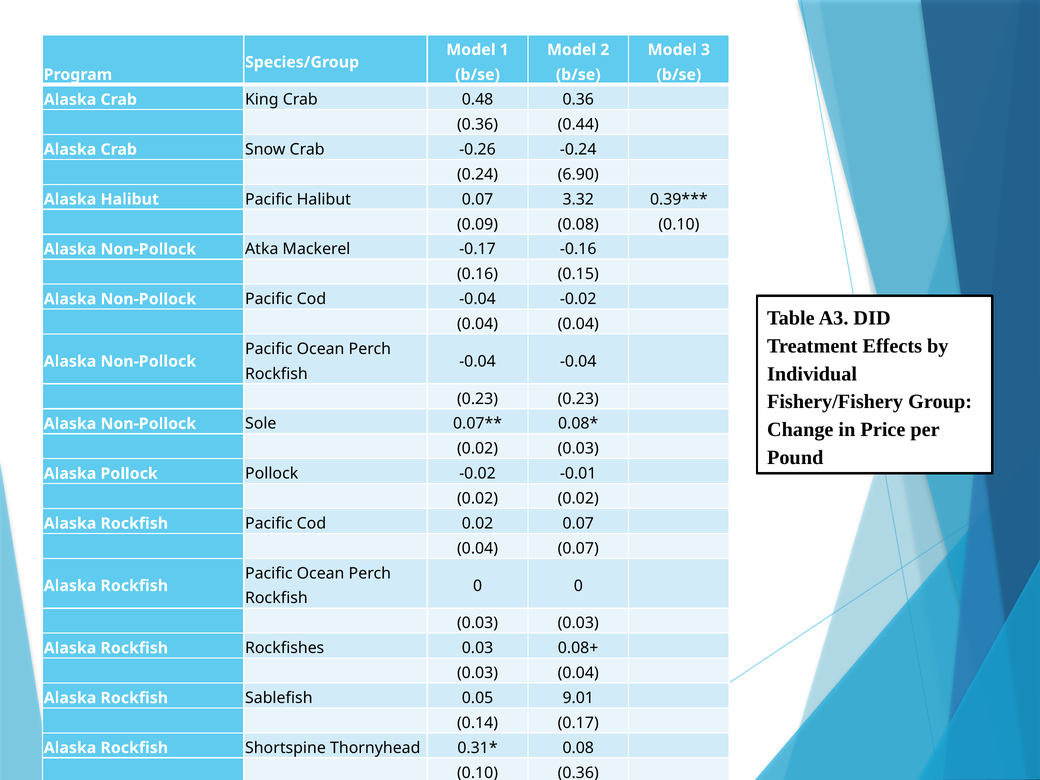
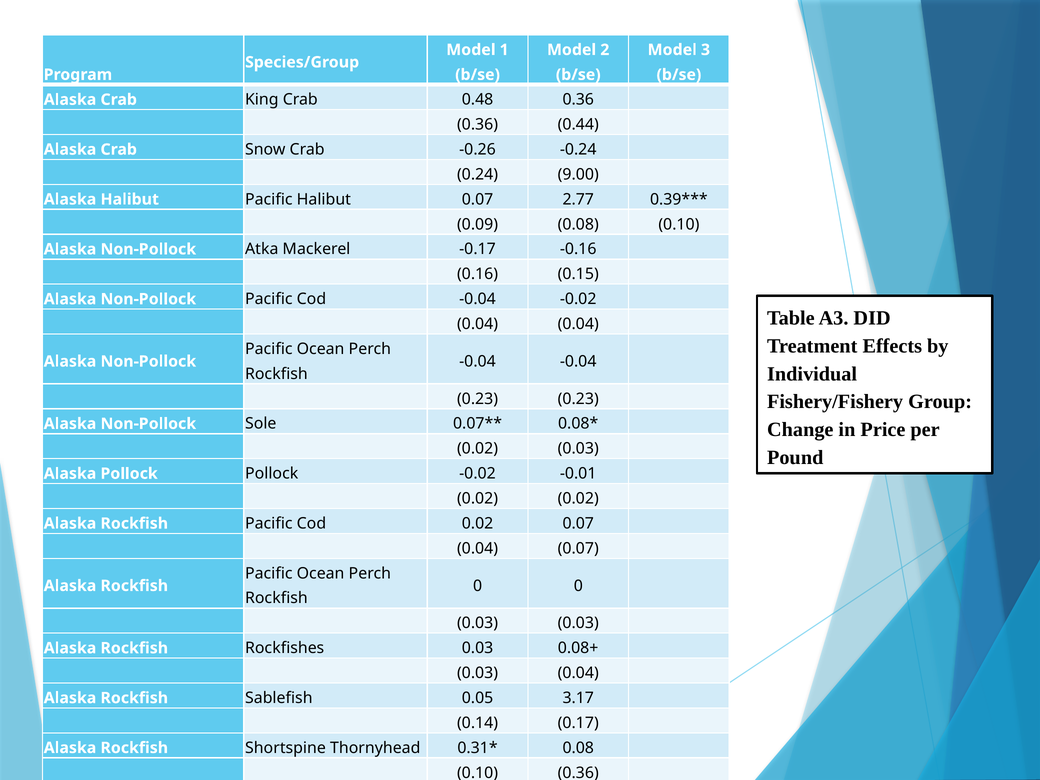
6.90: 6.90 -> 9.00 (578, 174)
3.32: 3.32 -> 2.77 (578, 199)
9.01: 9.01 -> 3.17 (578, 698)
